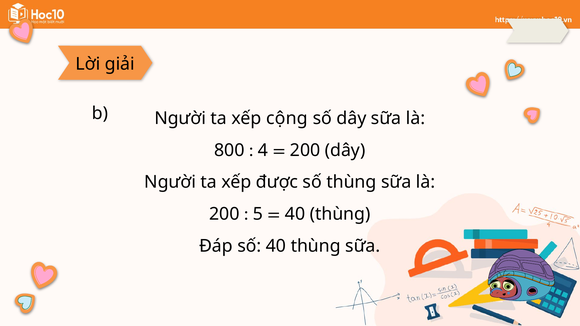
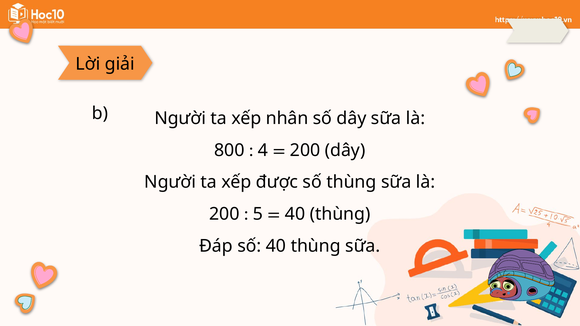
cộng: cộng -> nhân (287, 118)
